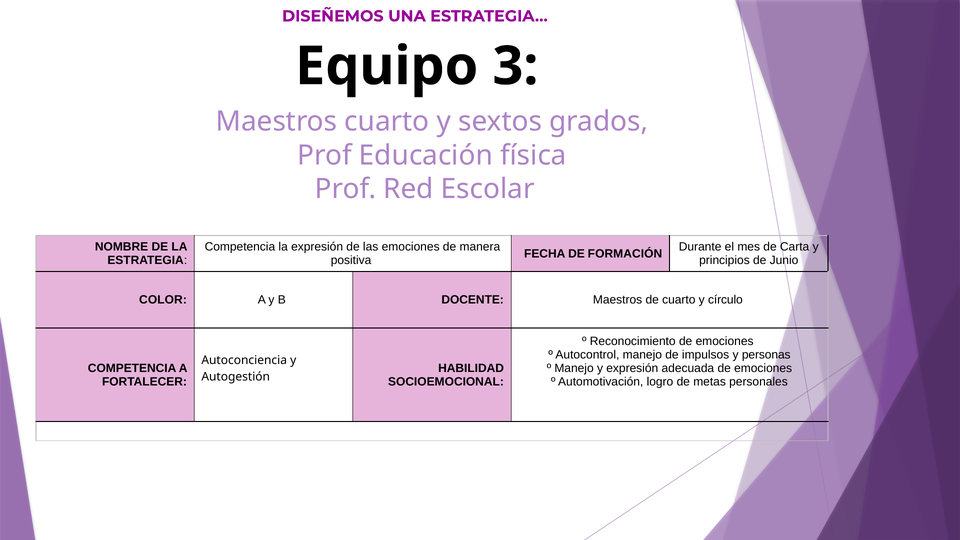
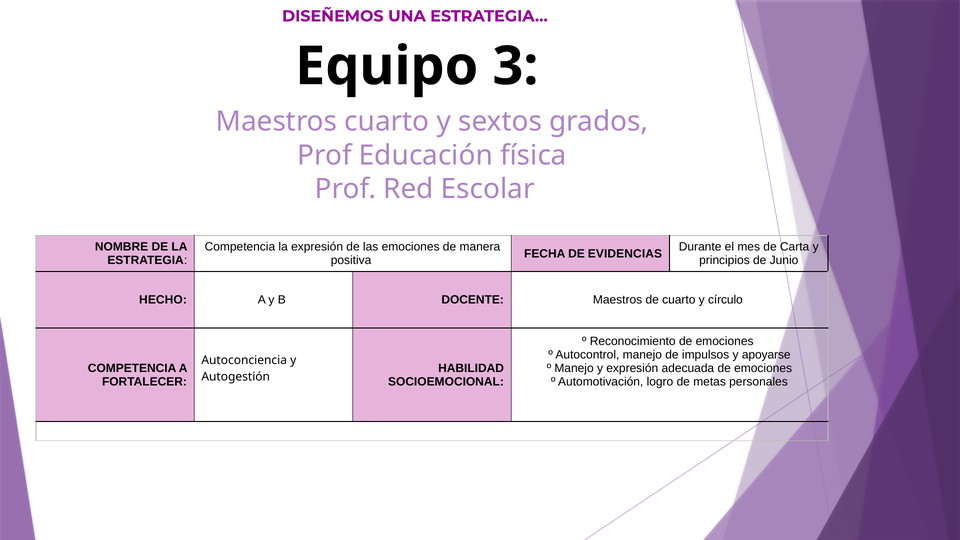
FORMACIÓN: FORMACIÓN -> EVIDENCIAS (625, 254)
COLOR: COLOR -> HECHO (163, 300)
personas: personas -> apoyarse (766, 355)
